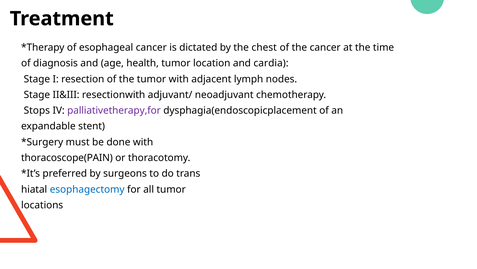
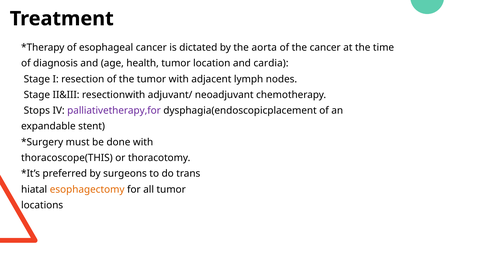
chest: chest -> aorta (264, 47)
thoracoscope(PAIN: thoracoscope(PAIN -> thoracoscope(THIS (67, 157)
esophagectomy colour: blue -> orange (87, 189)
